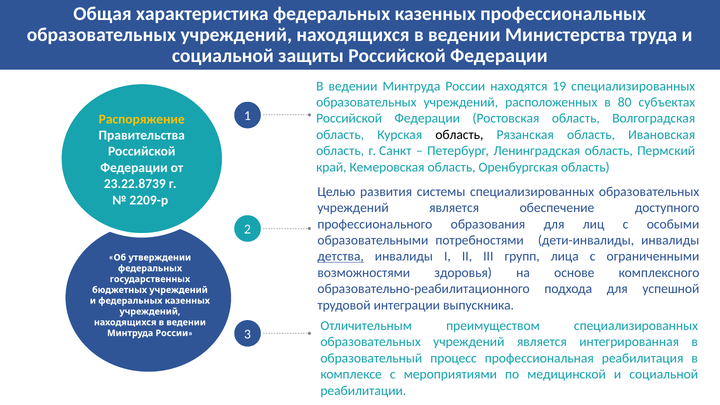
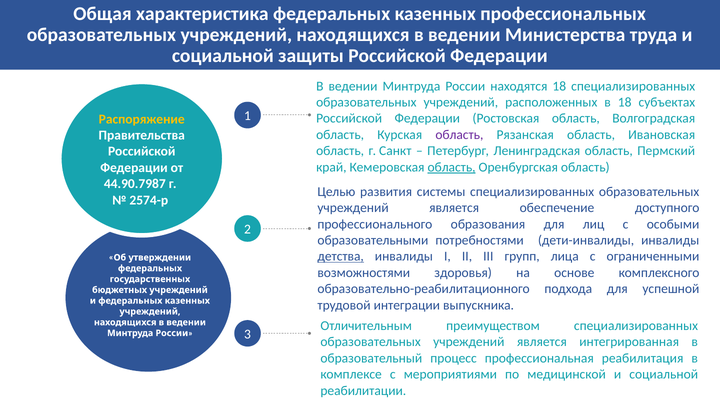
находятся 19: 19 -> 18 (559, 86)
в 80: 80 -> 18 (625, 102)
область colour: black -> purple (459, 135)
область underline: none -> present (452, 167)
23.22.8739: 23.22.8739 -> 44.90.7987 (135, 184)
2209-р: 2209-р -> 2574-р (149, 200)
